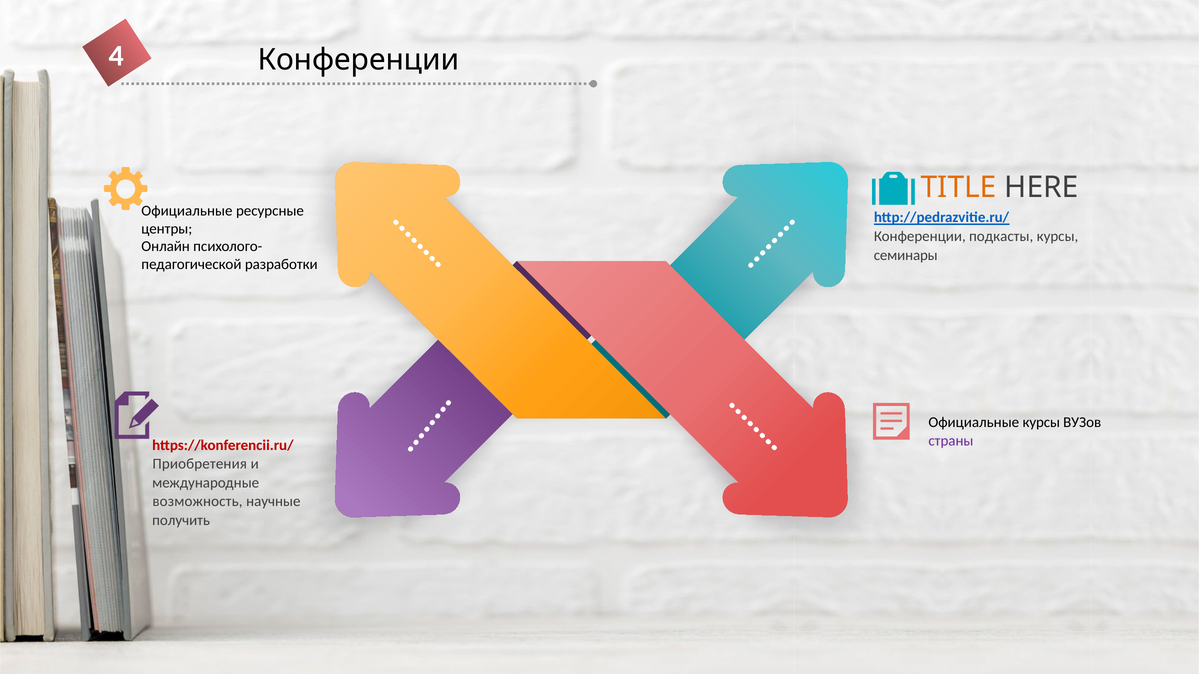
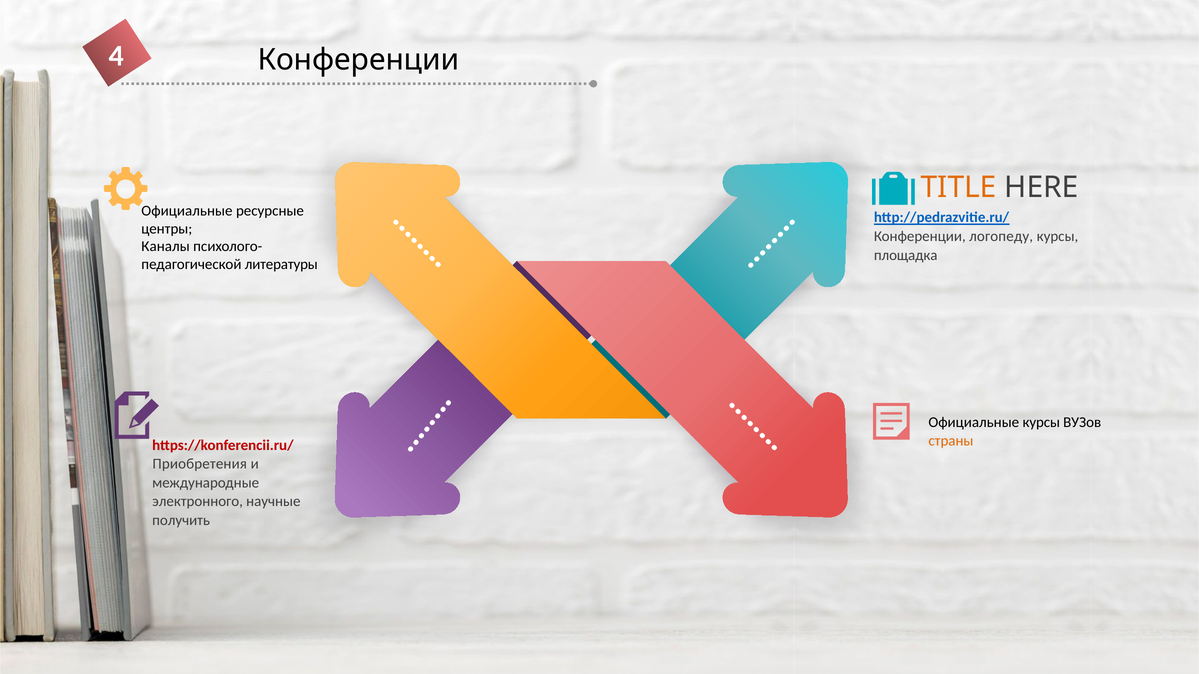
подкасты: подкасты -> логопеду (1001, 237)
Онлайн: Онлайн -> Каналы (166, 247)
семинары: семинары -> площадка (906, 255)
разработки: разработки -> литературы (281, 265)
страны colour: purple -> orange (951, 441)
возможность: возможность -> электронного (198, 502)
